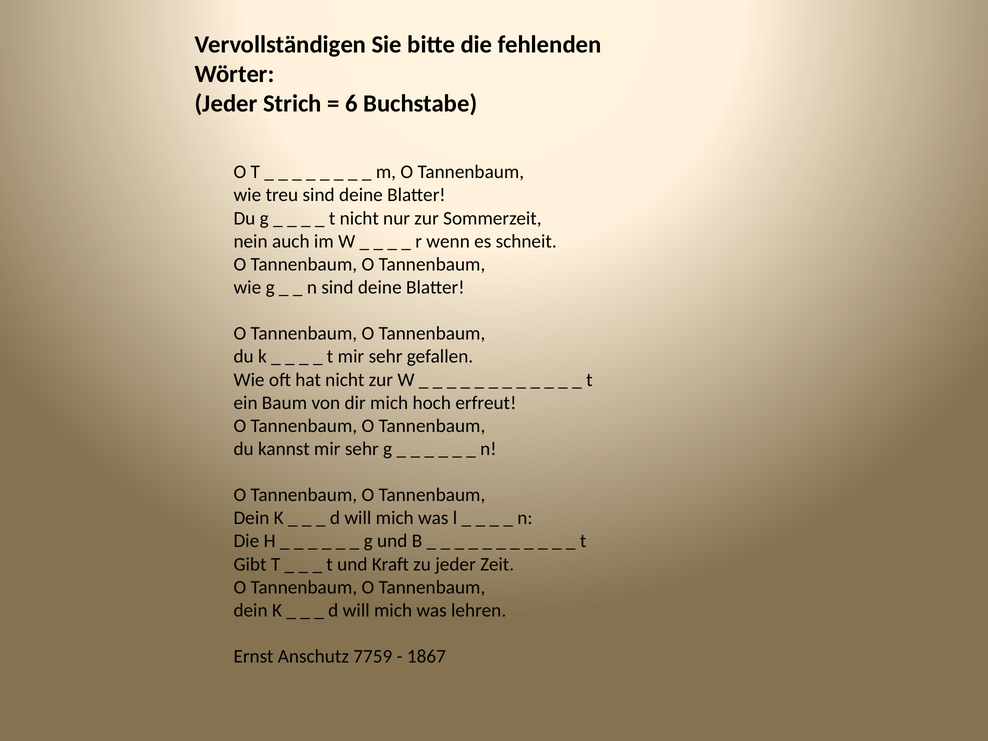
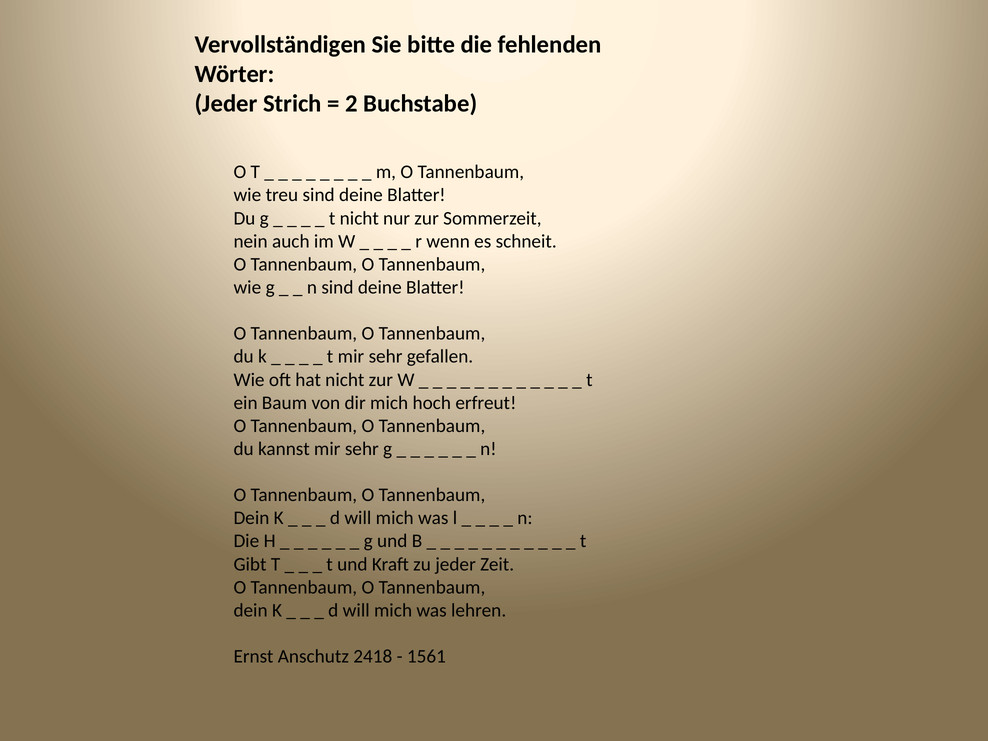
6: 6 -> 2 (351, 104)
7759: 7759 -> 2418 (373, 656)
1867: 1867 -> 1561 (426, 656)
